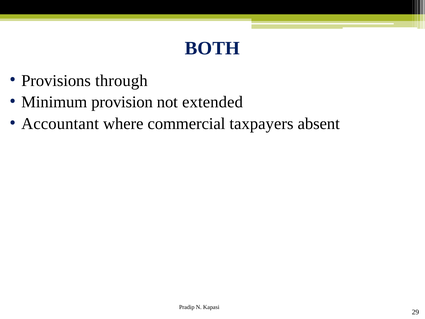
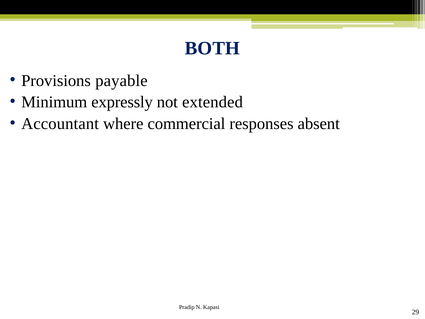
through: through -> payable (121, 80)
provision: provision -> expressly (122, 102)
taxpayers: taxpayers -> responses (262, 124)
